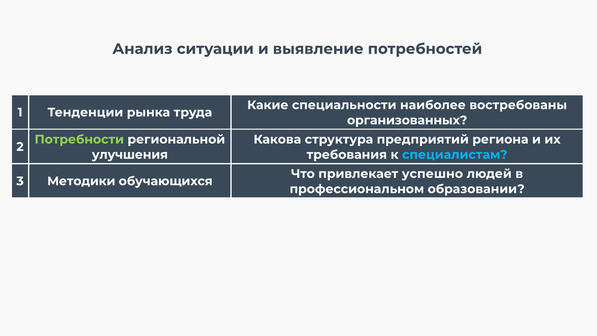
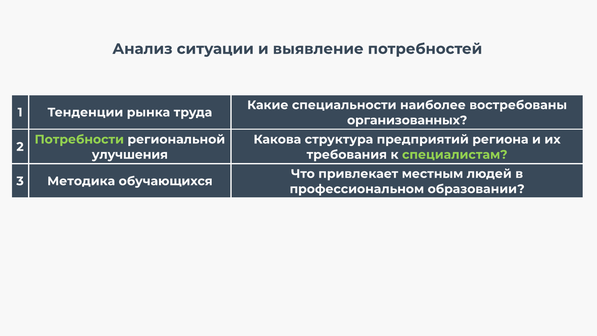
специалистам colour: light blue -> light green (455, 155)
успешно: успешно -> местным (433, 174)
Методики: Методики -> Методика (81, 181)
